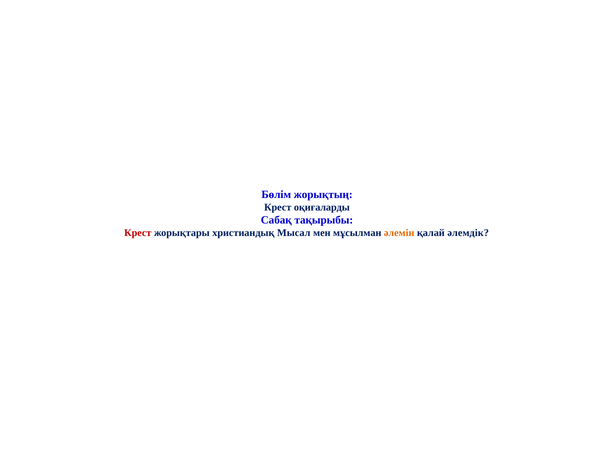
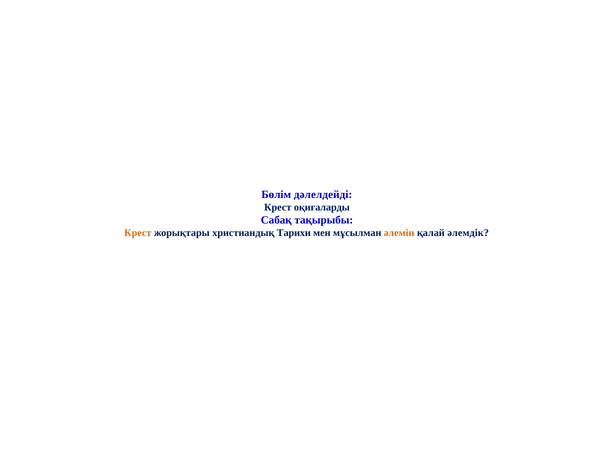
жорықтың: жорықтың -> дәлелдейді (323, 194)
Крест colour: red -> orange (138, 233)
Мысал: Мысал -> Тарихи (294, 233)
